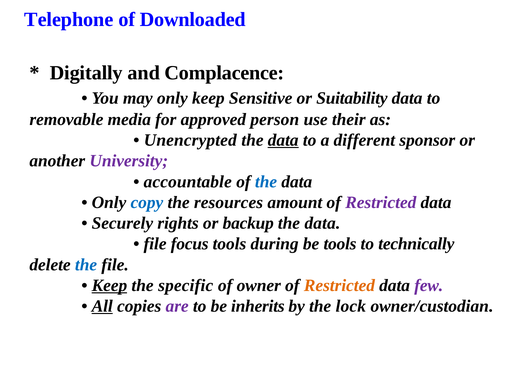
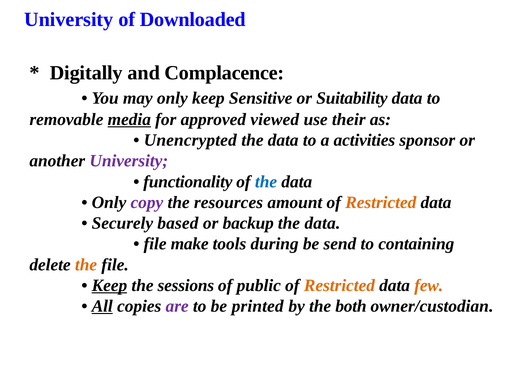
Telephone: Telephone -> University (69, 19)
media underline: none -> present (129, 119)
person: person -> viewed (275, 119)
data underline: present -> none (283, 140)
different: different -> activities (364, 140)
accountable: accountable -> functionality (188, 182)
copy colour: blue -> purple (147, 203)
Restricted colour: purple -> orange (381, 203)
rights: rights -> based (178, 223)
focus: focus -> make (190, 244)
be tools: tools -> send (340, 244)
technically: technically -> containing (416, 244)
the colour: blue -> orange (86, 265)
specific: specific -> sessions (186, 286)
owner: owner -> public (259, 286)
few colour: purple -> orange (429, 286)
inherits: inherits -> printed (258, 306)
lock: lock -> both (351, 306)
